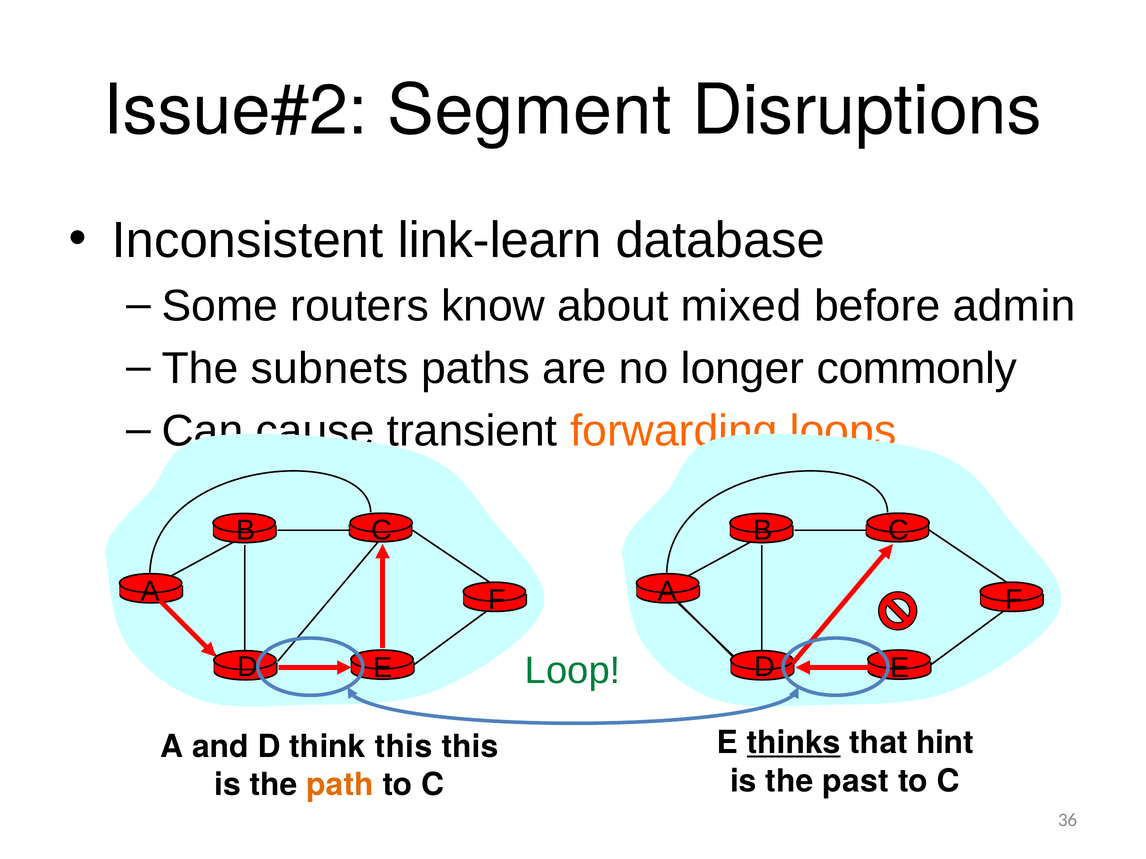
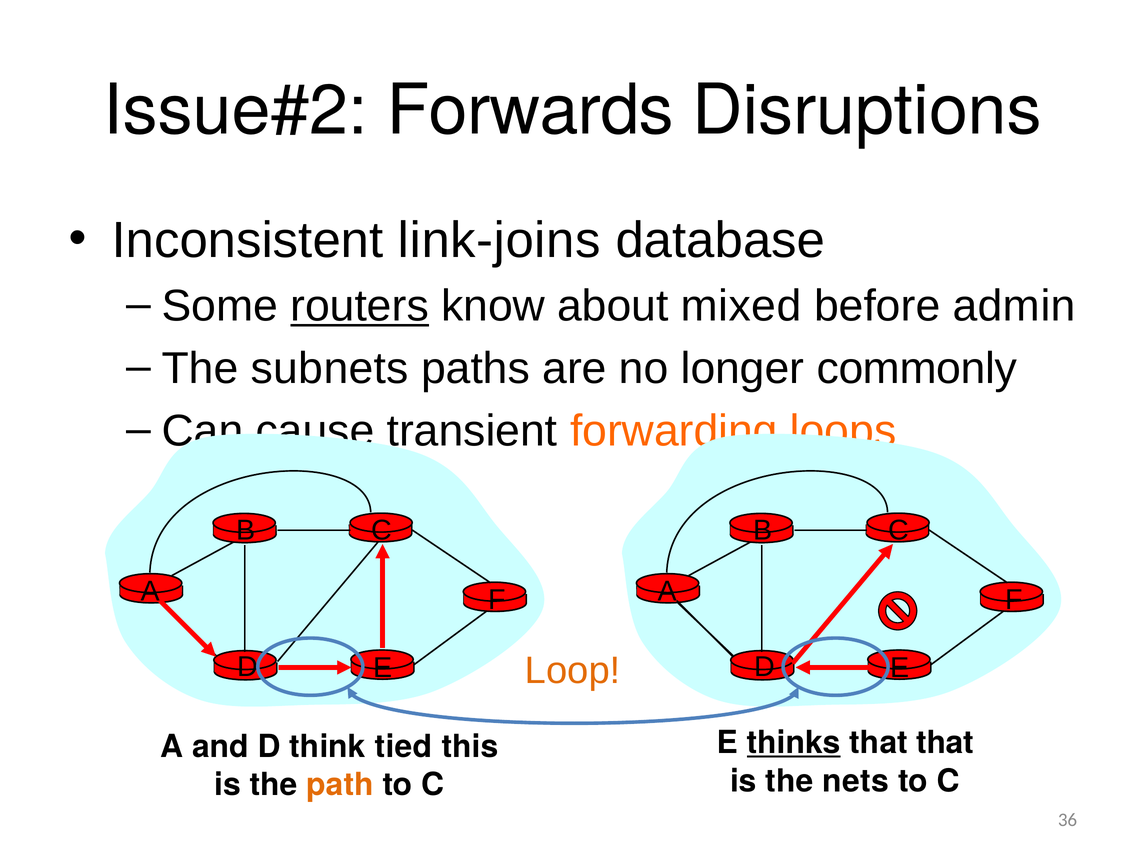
Segment: Segment -> Forwards (530, 111)
link-learn: link-learn -> link-joins (499, 240)
routers underline: none -> present (360, 306)
Loop colour: green -> orange (573, 671)
that hint: hint -> that (945, 743)
think this: this -> tied (403, 747)
past: past -> nets (856, 782)
